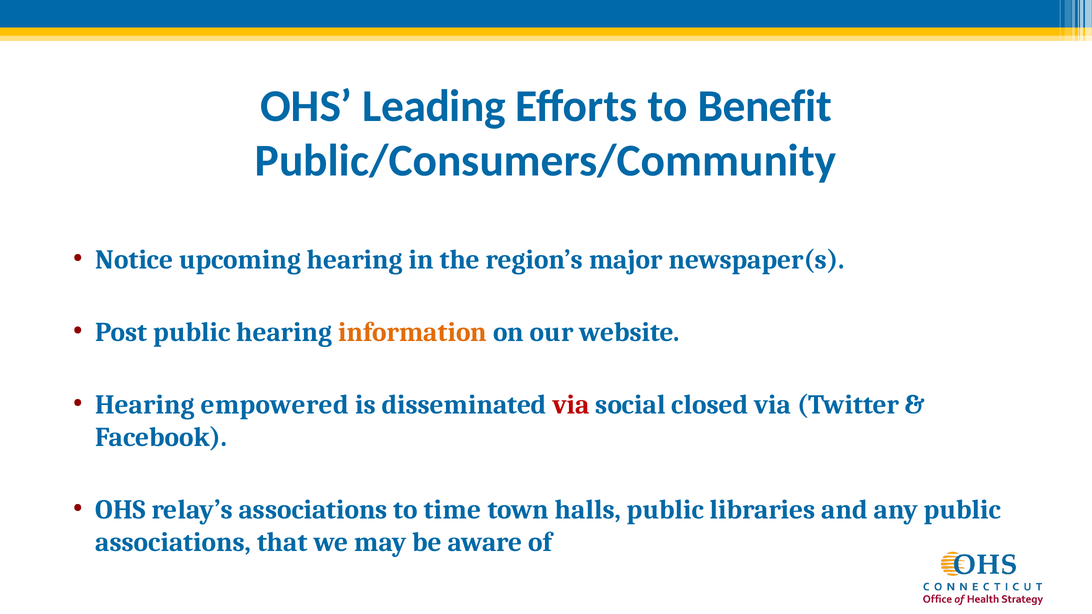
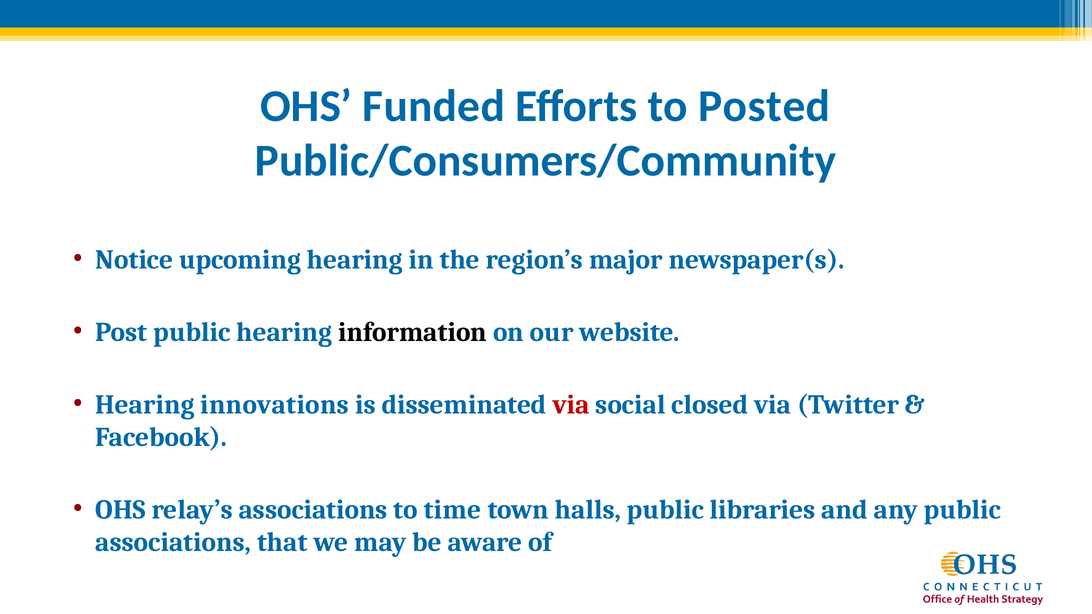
Leading: Leading -> Funded (434, 106)
Benefit: Benefit -> Posted (764, 106)
information colour: orange -> black (413, 332)
empowered: empowered -> innovations (275, 405)
